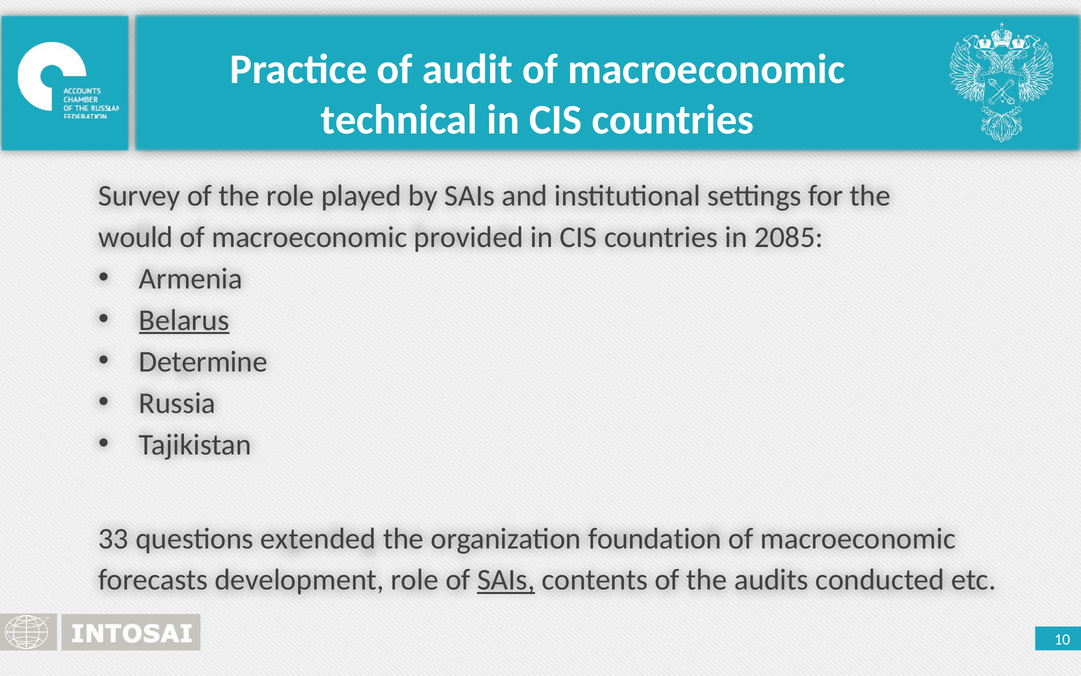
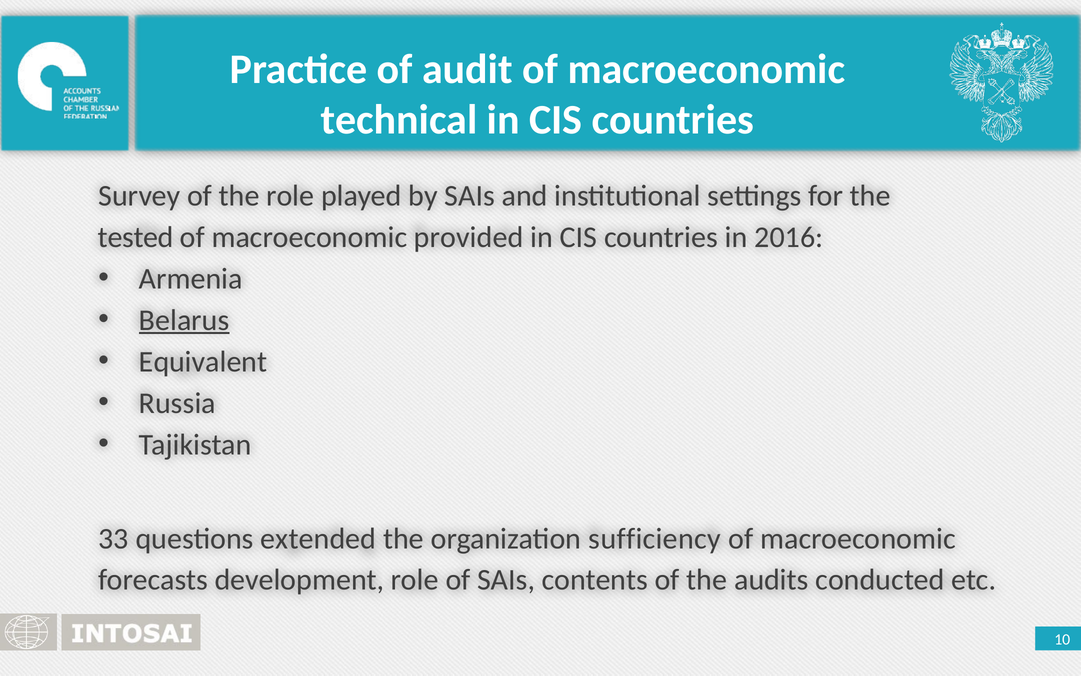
would: would -> tested (136, 237)
2085: 2085 -> 2016 (789, 237)
Determine: Determine -> Equivalent (203, 361)
foundation: foundation -> sufficiency (655, 538)
SAIs underline: present -> none (506, 580)
